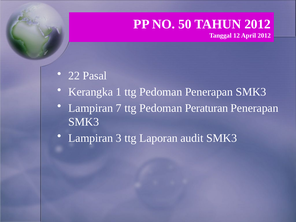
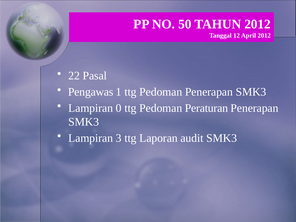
Kerangka: Kerangka -> Pengawas (91, 92)
7: 7 -> 0 (119, 108)
